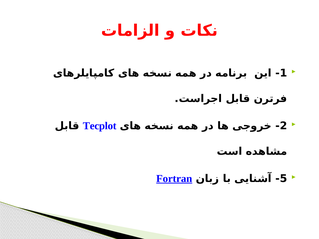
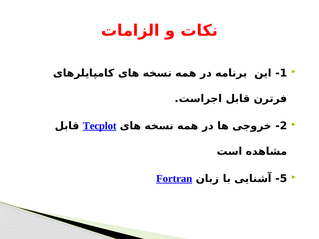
Tecplot underline: none -> present (100, 126)
